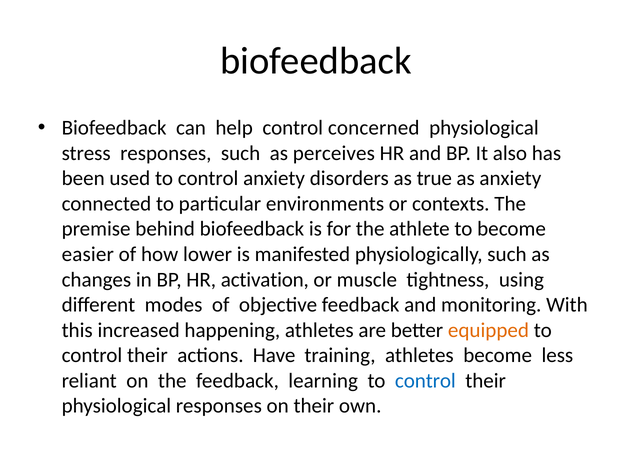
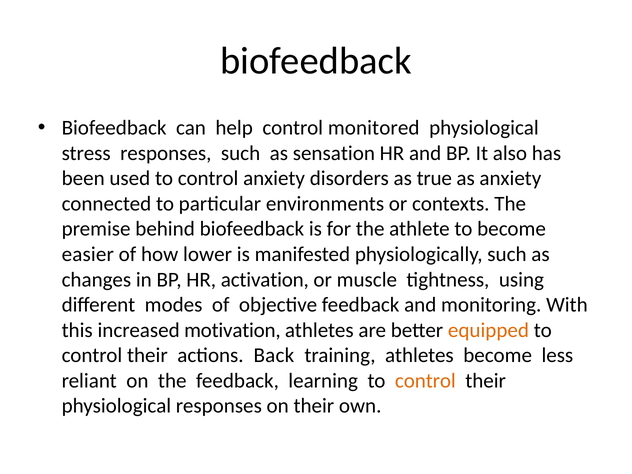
concerned: concerned -> monitored (374, 128)
perceives: perceives -> sensation (334, 153)
happening: happening -> motivation (232, 330)
Have: Have -> Back (274, 355)
control colour: blue -> orange (425, 381)
